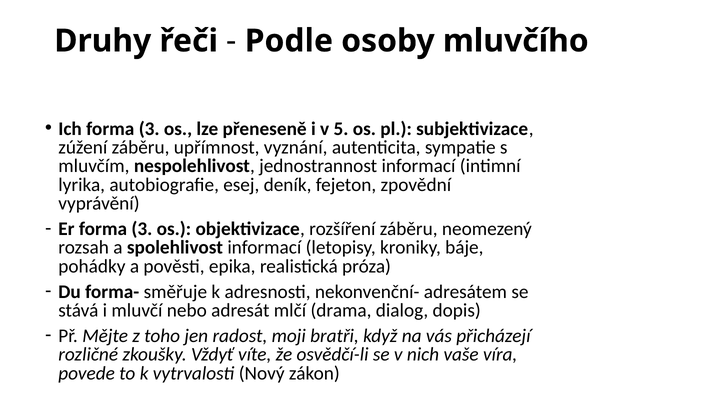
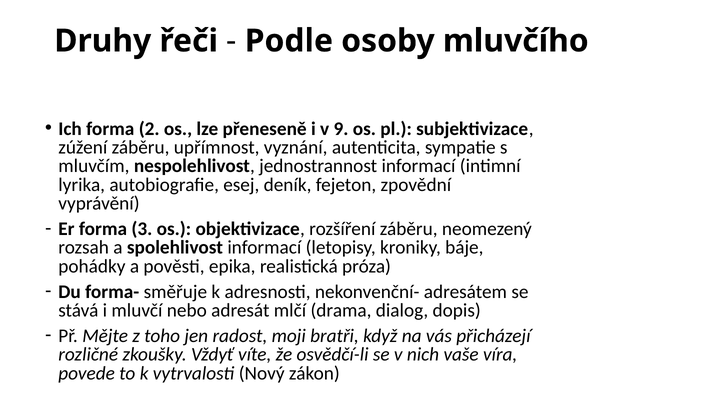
Ich forma 3: 3 -> 2 (149, 129)
5: 5 -> 9 (341, 129)
